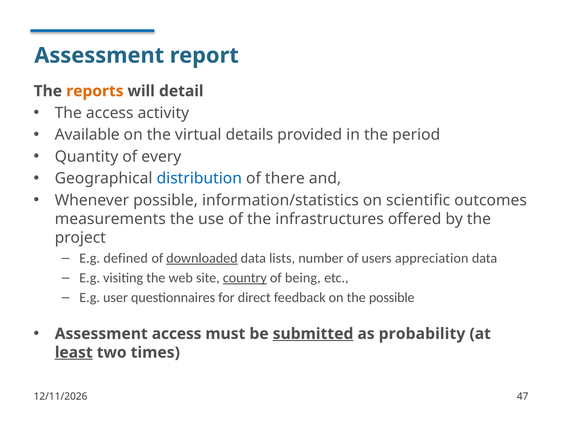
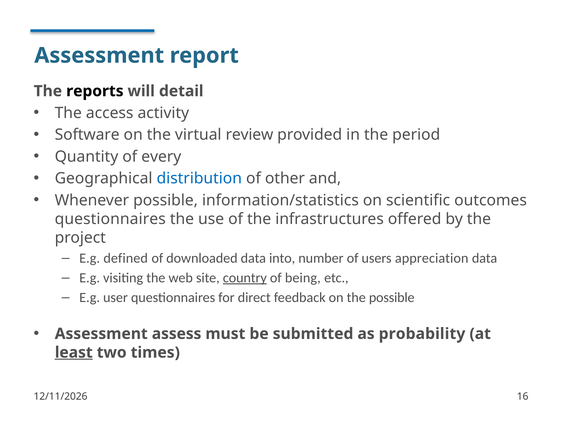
reports colour: orange -> black (95, 91)
Available: Available -> Software (87, 135)
details: details -> review (249, 135)
there: there -> other (285, 179)
measurements: measurements -> questionnaires (110, 219)
downloaded underline: present -> none (202, 258)
lists: lists -> into (282, 258)
Assessment access: access -> assess (177, 334)
submitted underline: present -> none (313, 334)
47: 47 -> 16 (523, 397)
